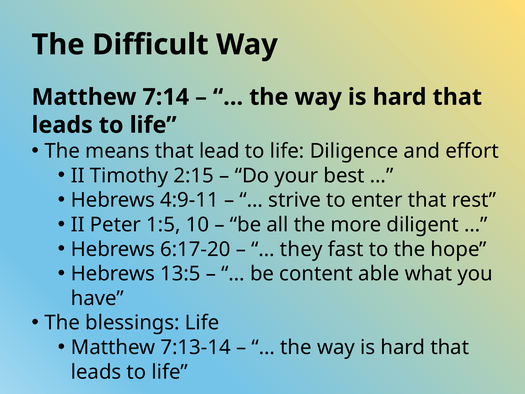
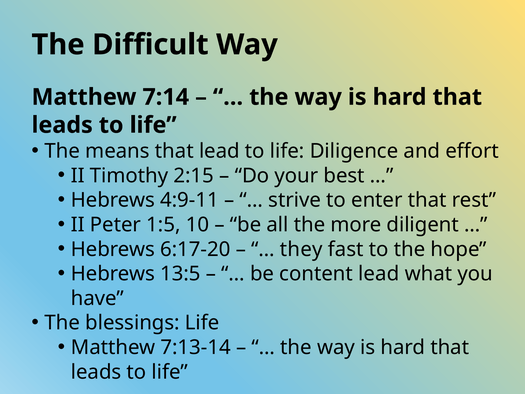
content able: able -> lead (379, 274)
